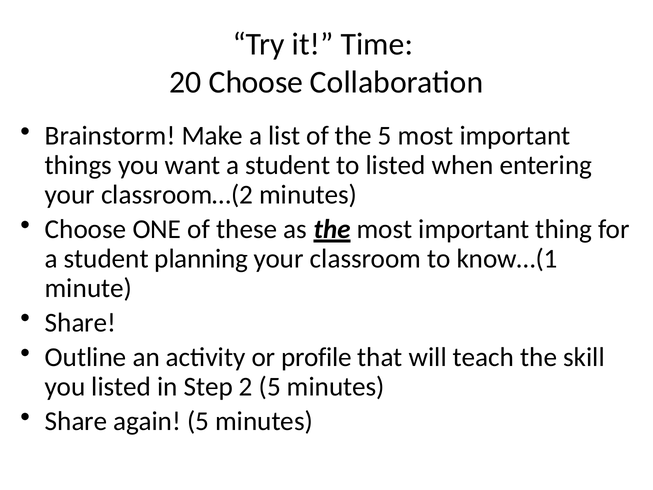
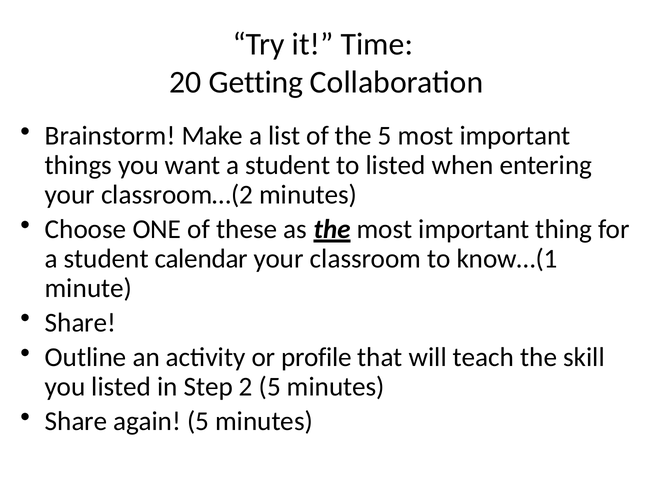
20 Choose: Choose -> Getting (256, 82)
planning: planning -> calendar (201, 259)
